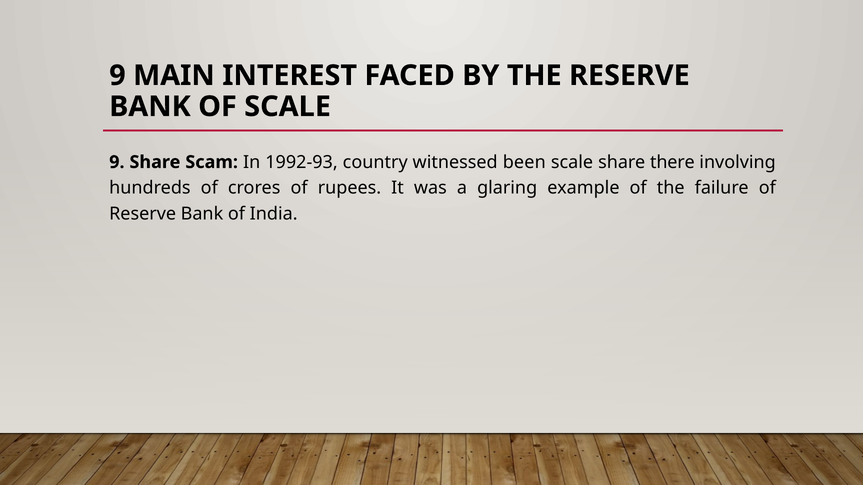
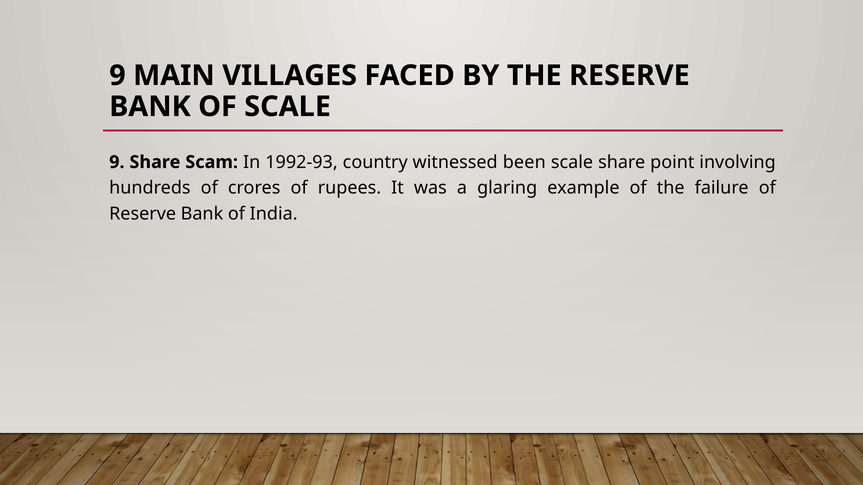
INTEREST: INTEREST -> VILLAGES (290, 76)
there: there -> point (672, 162)
